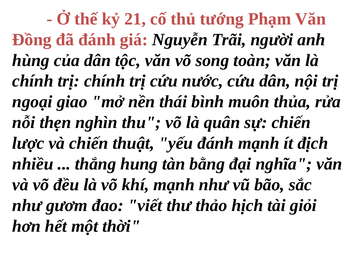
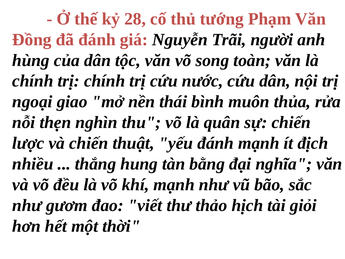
21: 21 -> 28 (135, 19)
